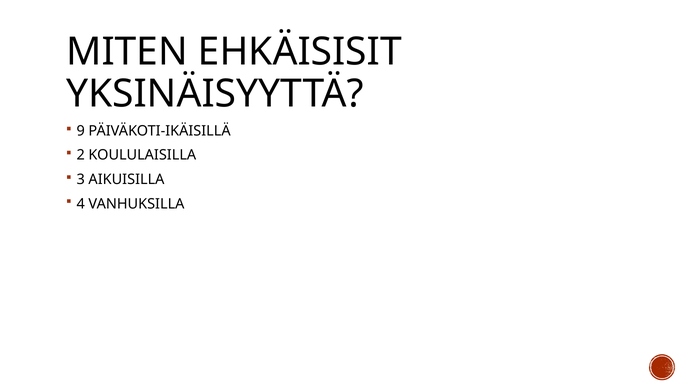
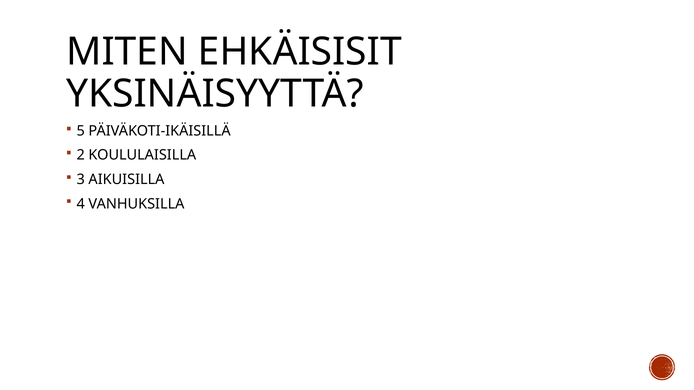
9: 9 -> 5 (81, 131)
